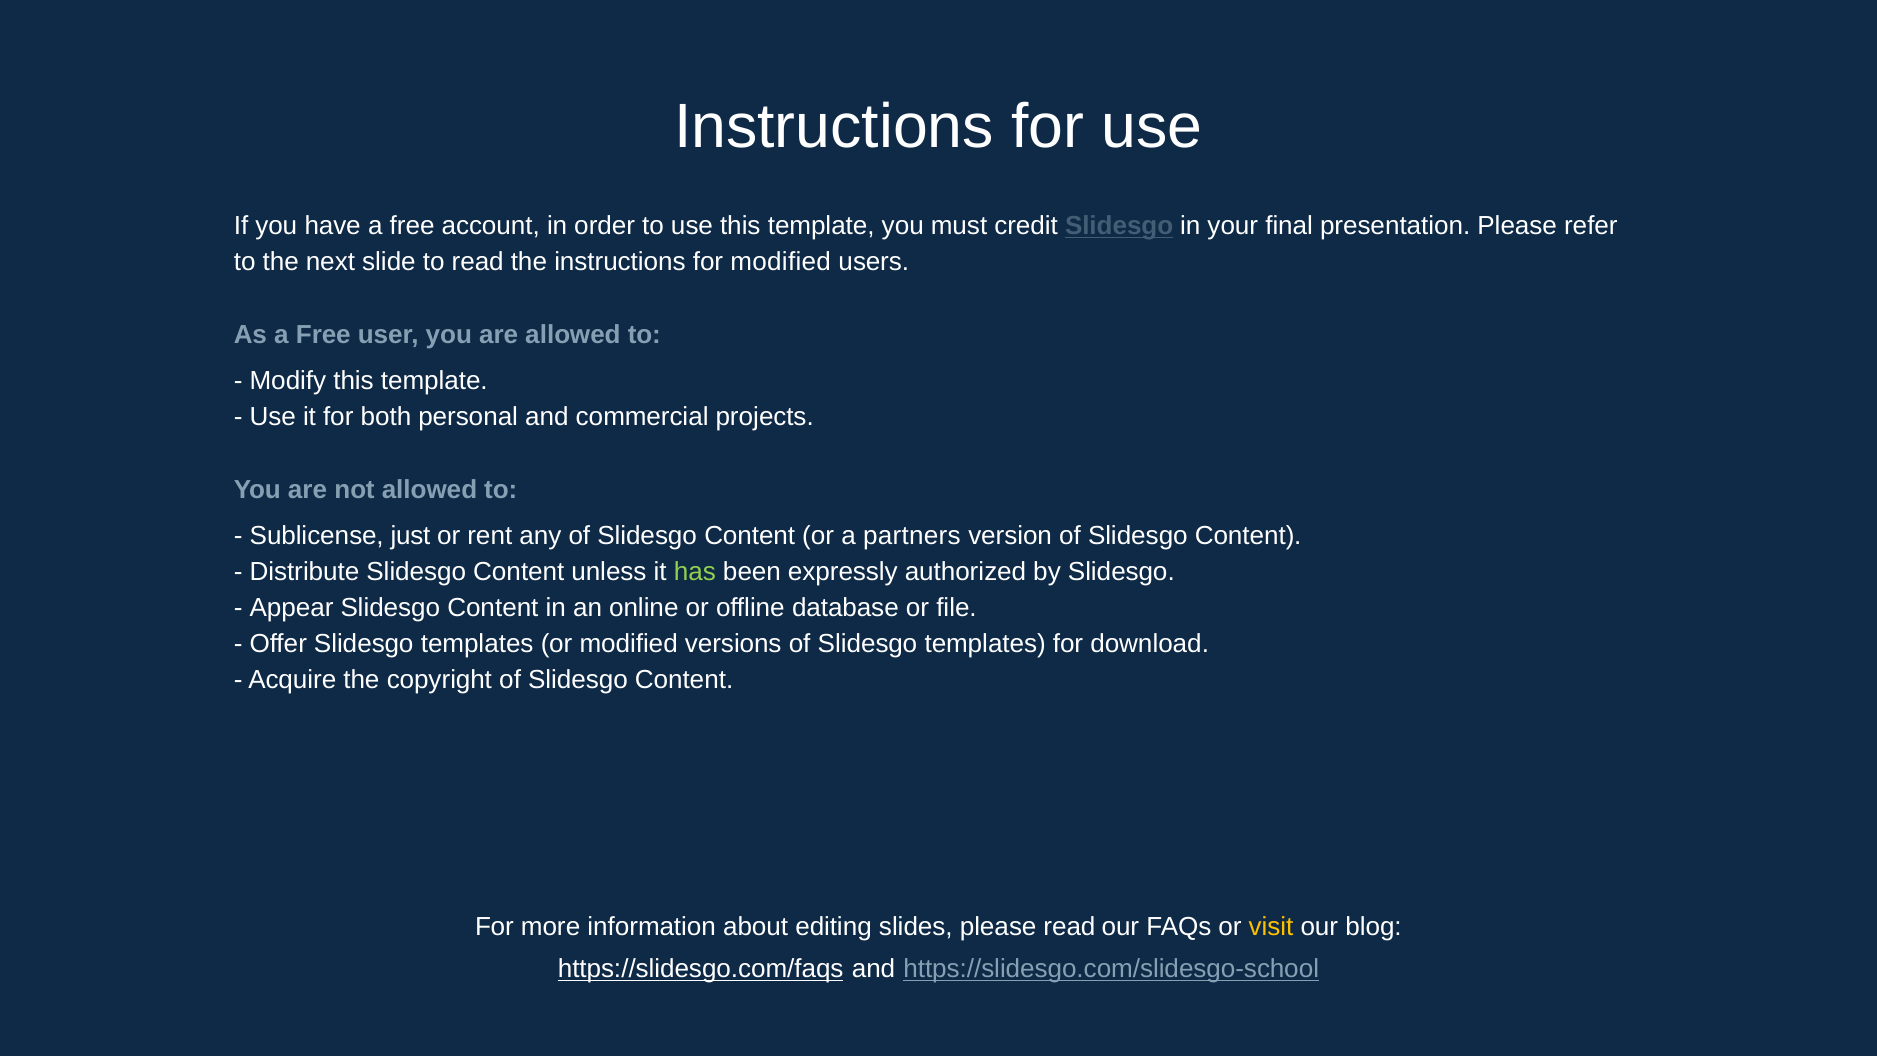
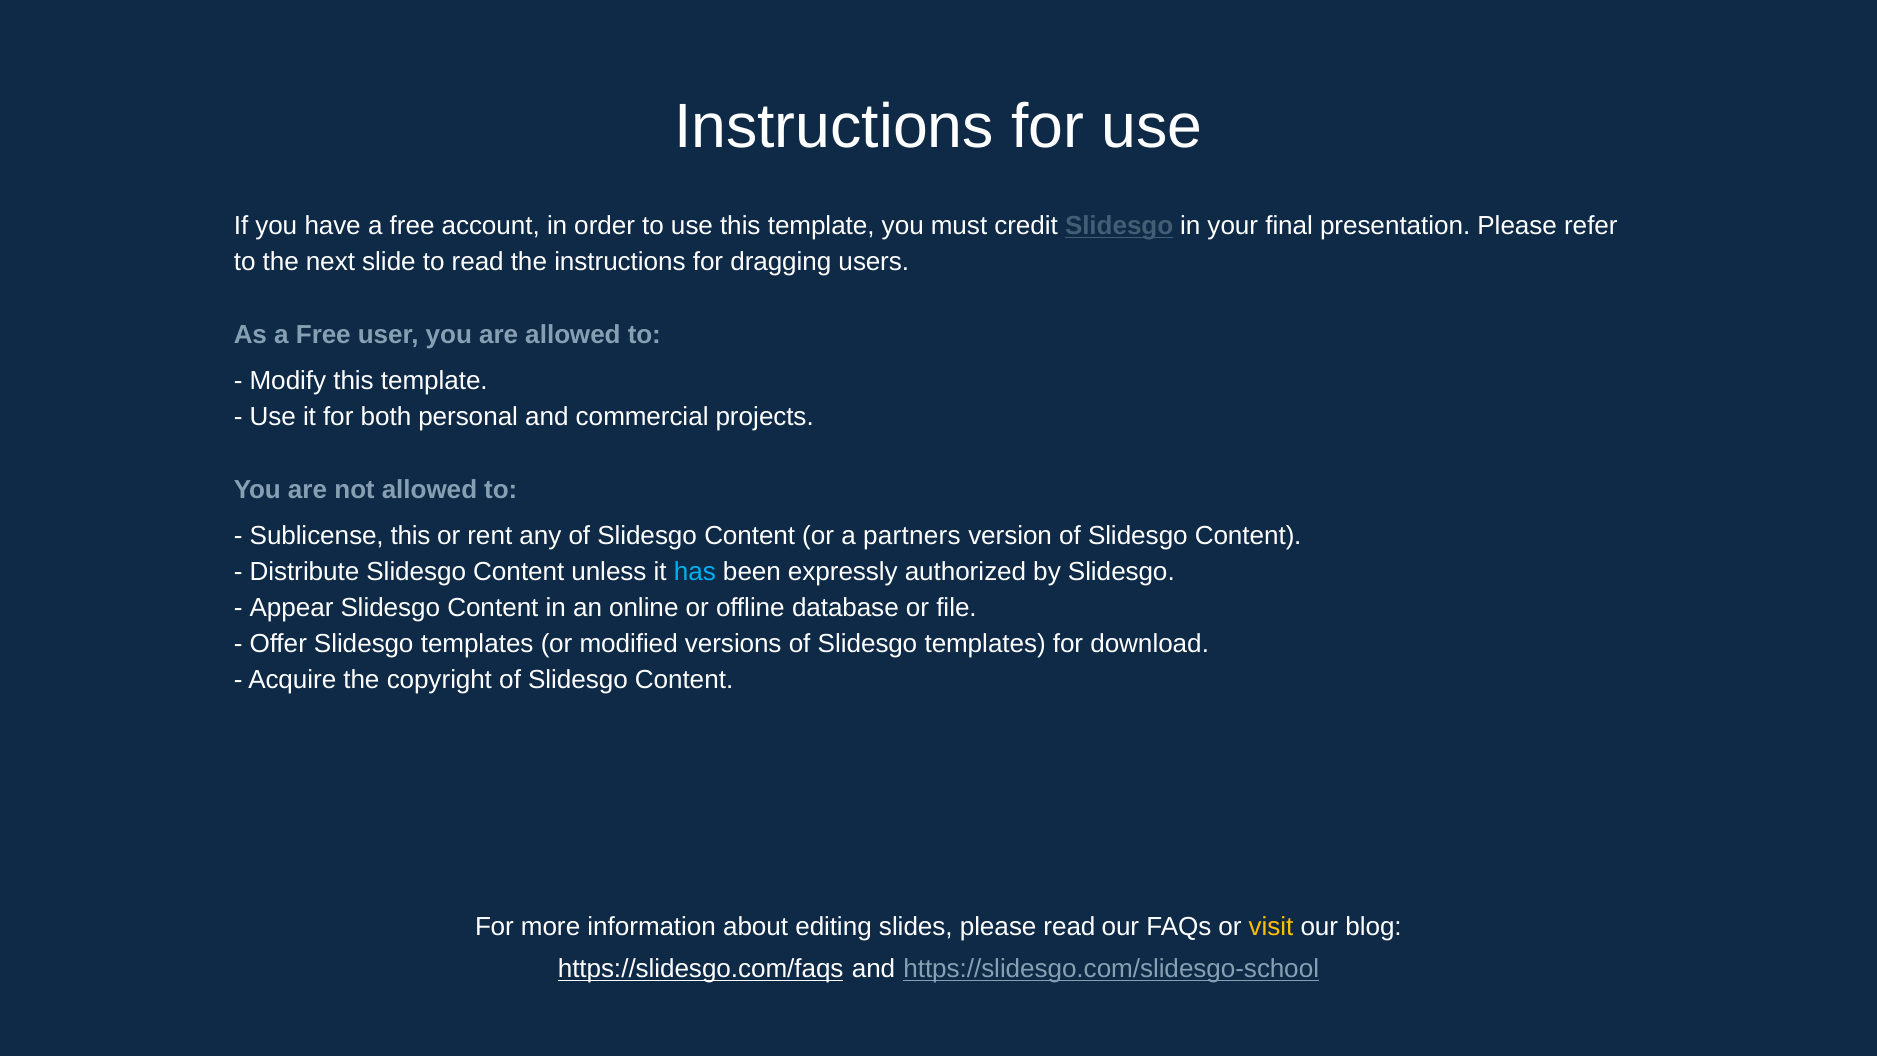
for modified: modified -> dragging (781, 262)
Sublicense just: just -> this (411, 536)
has colour: light green -> light blue (695, 572)
